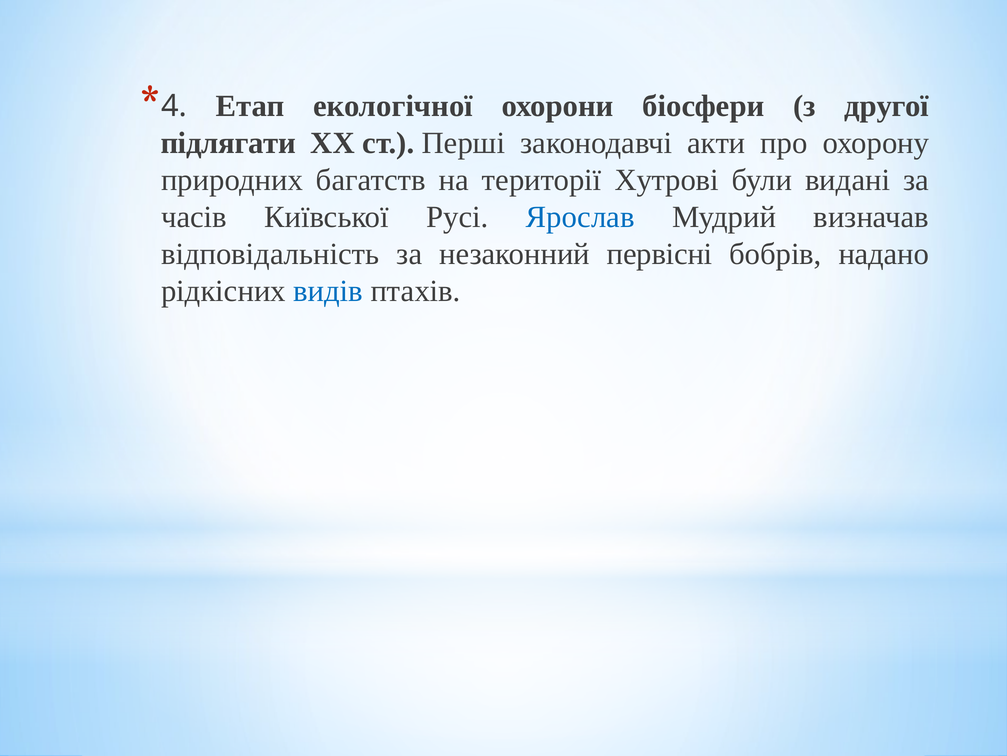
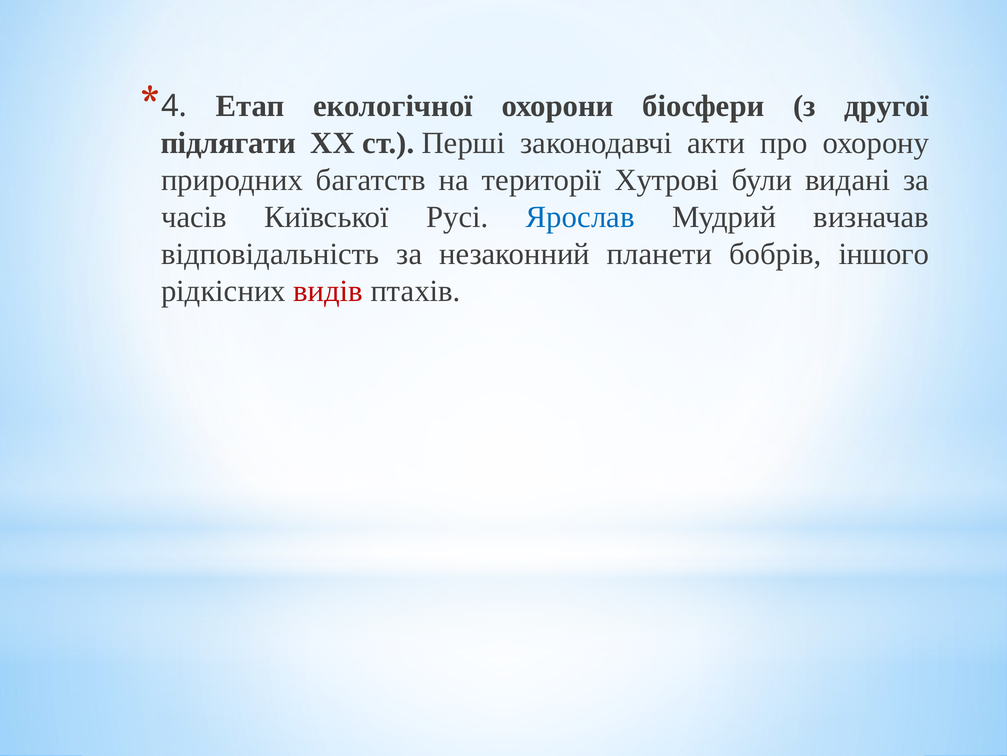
первісні: первісні -> планети (659, 254)
надано: надано -> іншого (884, 254)
видів colour: blue -> red (328, 291)
